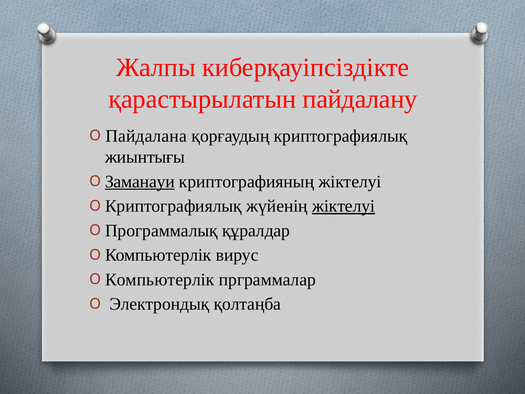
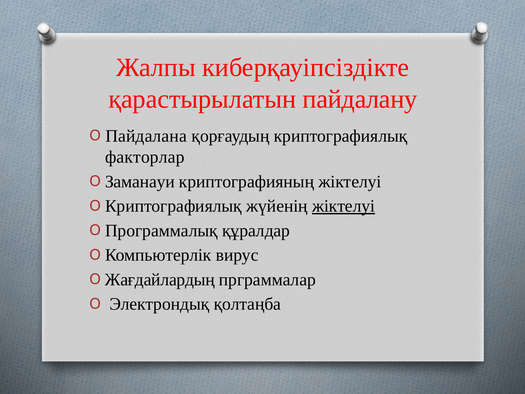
жиынтығы: жиынтығы -> факторлар (145, 157)
Заманауи underline: present -> none (140, 182)
Компьютерлік: Компьютерлік -> Жағдайлардың (160, 280)
